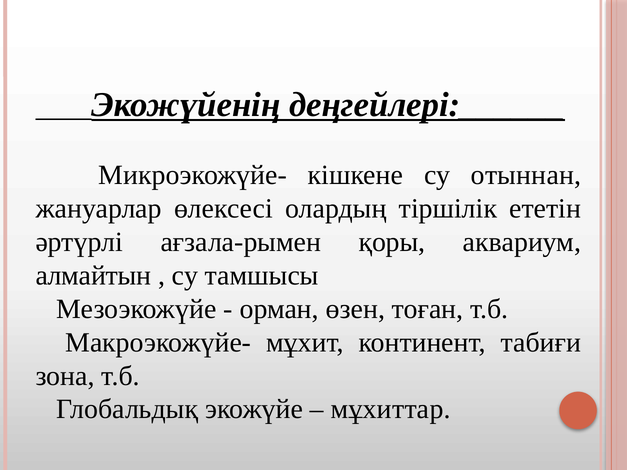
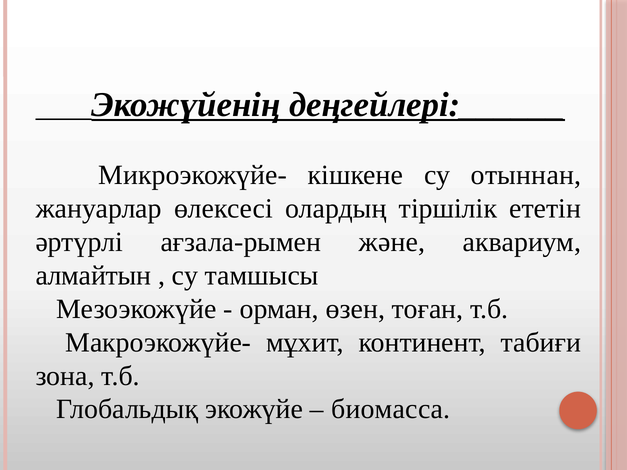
қоры: қоры -> және (392, 242)
мұхиттар: мұхиттар -> биомасса (391, 409)
